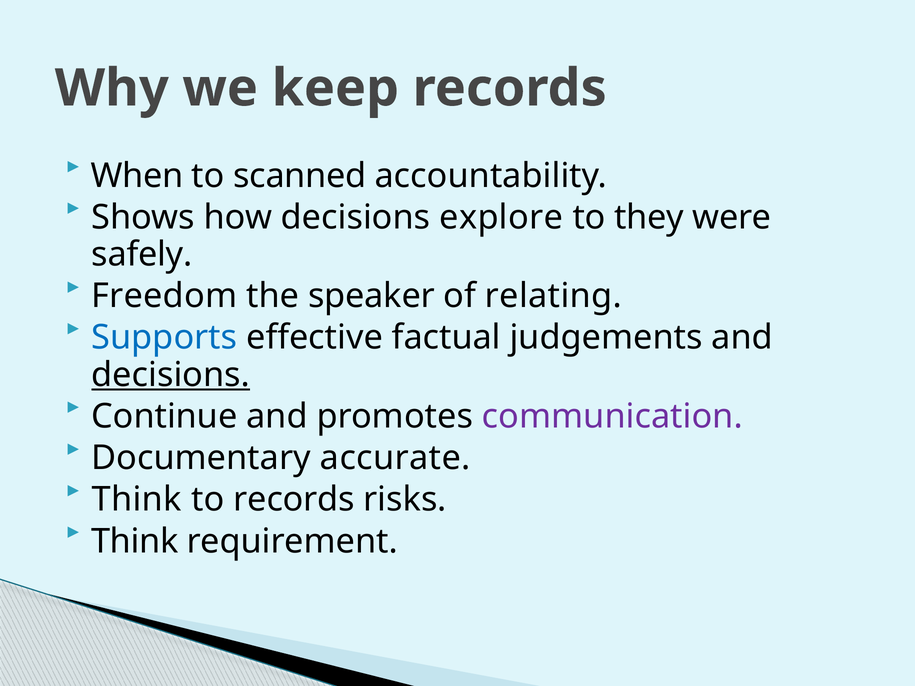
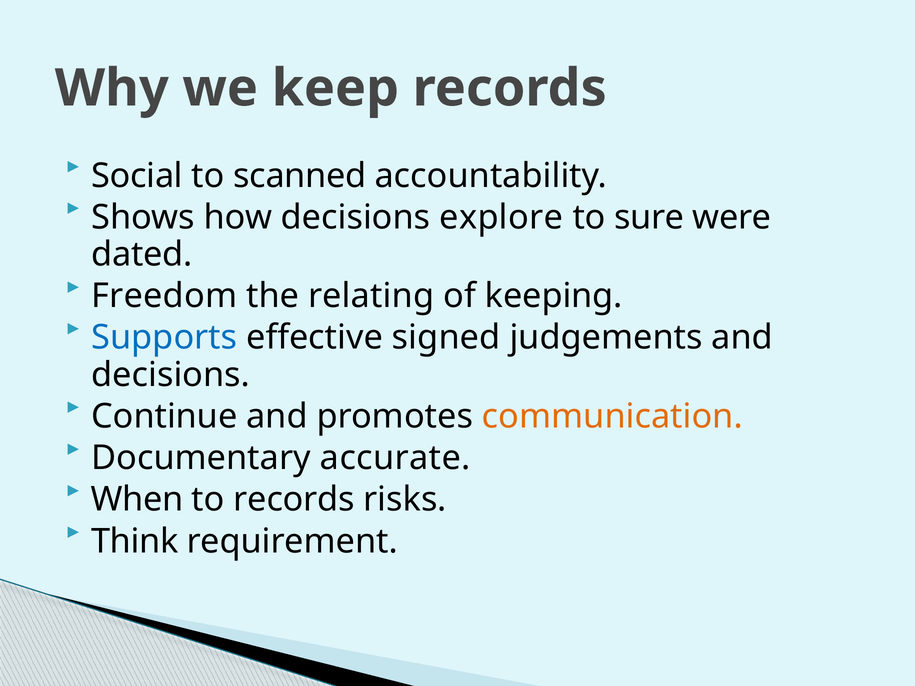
When: When -> Social (137, 176)
they: they -> sure (649, 217)
safely: safely -> dated (142, 254)
speaker: speaker -> relating (371, 296)
relating: relating -> keeping (554, 296)
factual: factual -> signed (446, 338)
decisions underline: present -> none (171, 375)
communication colour: purple -> orange (612, 417)
Think: Think -> When (137, 500)
